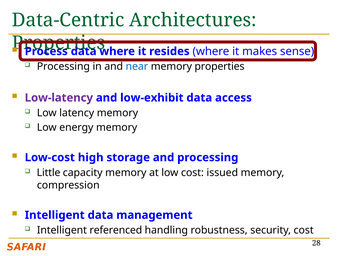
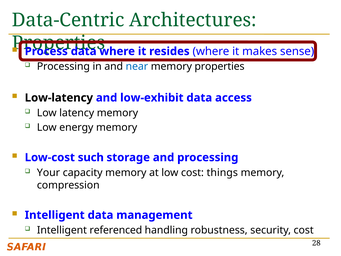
Low-latency colour: purple -> black (59, 98)
high: high -> such (91, 157)
Little: Little -> Your (48, 172)
issued: issued -> things (222, 172)
